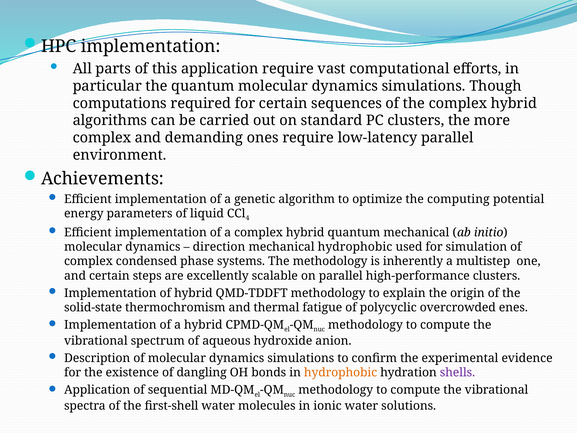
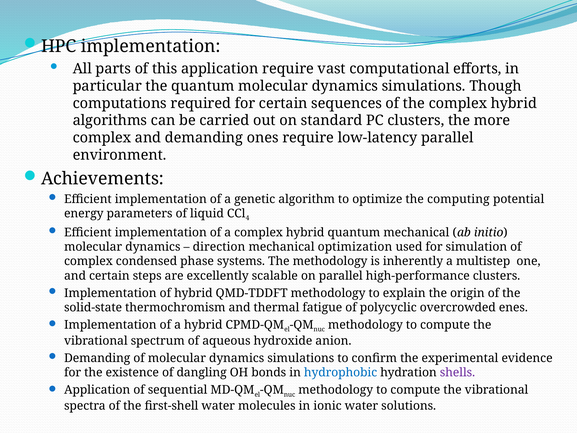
mechanical hydrophobic: hydrophobic -> optimization (355, 247)
Description: Description -> Demanding (97, 358)
hydrophobic colour: orange -> blue (341, 372)
